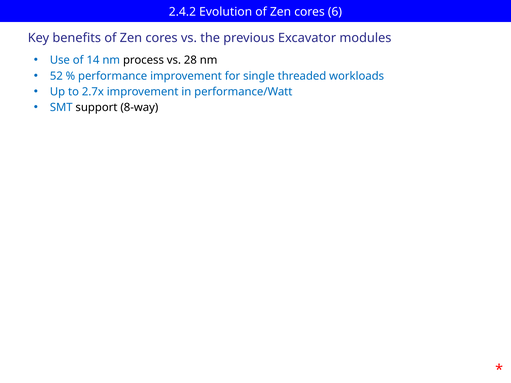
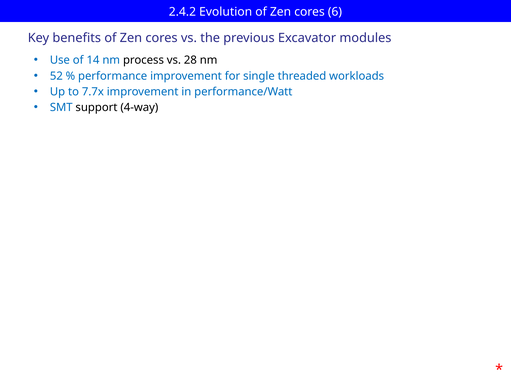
2.7x: 2.7x -> 7.7x (93, 92)
8-way: 8-way -> 4-way (139, 108)
